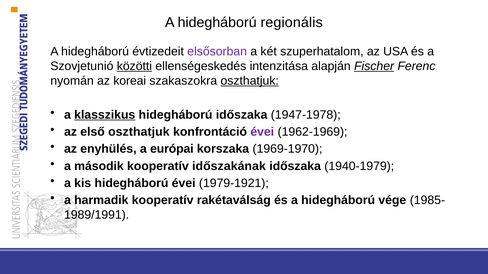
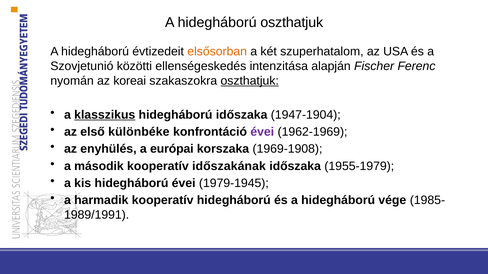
hidegháború regionális: regionális -> oszthatjuk (292, 22)
elsősorban colour: purple -> orange (217, 52)
közötti underline: present -> none (134, 66)
Fischer underline: present -> none (374, 66)
1947-1978: 1947-1978 -> 1947-1904 (306, 115)
első oszthatjuk: oszthatjuk -> különbéke (139, 132)
1969-1970: 1969-1970 -> 1969-1908 (287, 149)
1940-1979: 1940-1979 -> 1955-1979 (359, 166)
1979-1921: 1979-1921 -> 1979-1945 (234, 183)
kooperatív rakétaválság: rakétaválság -> hidegháború (234, 200)
